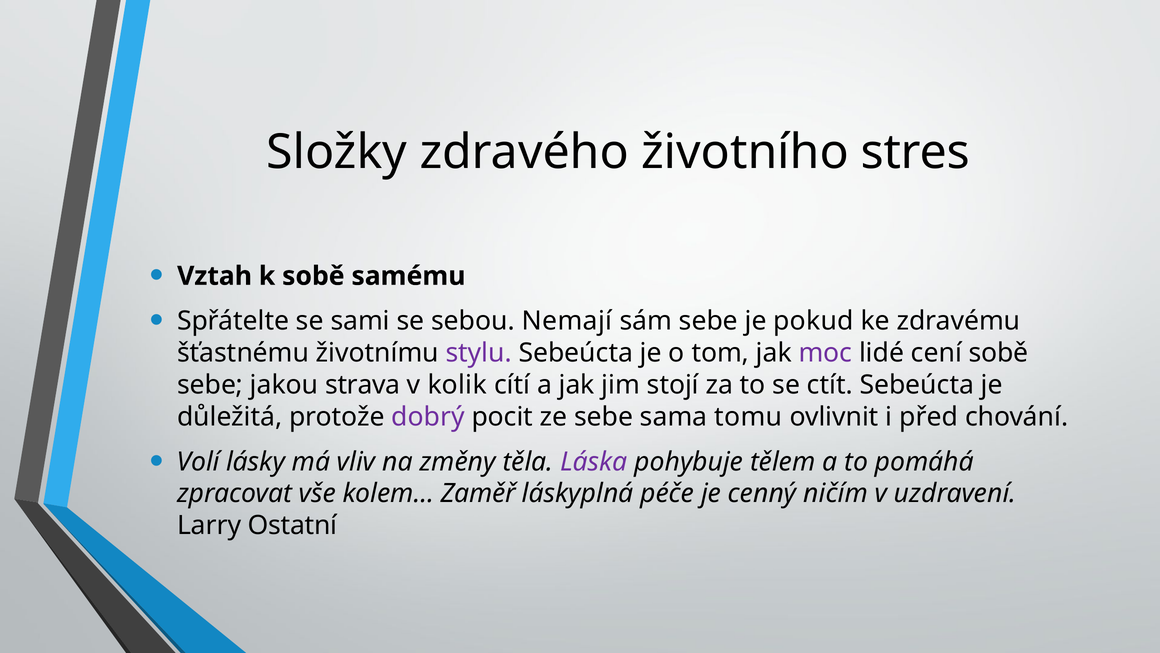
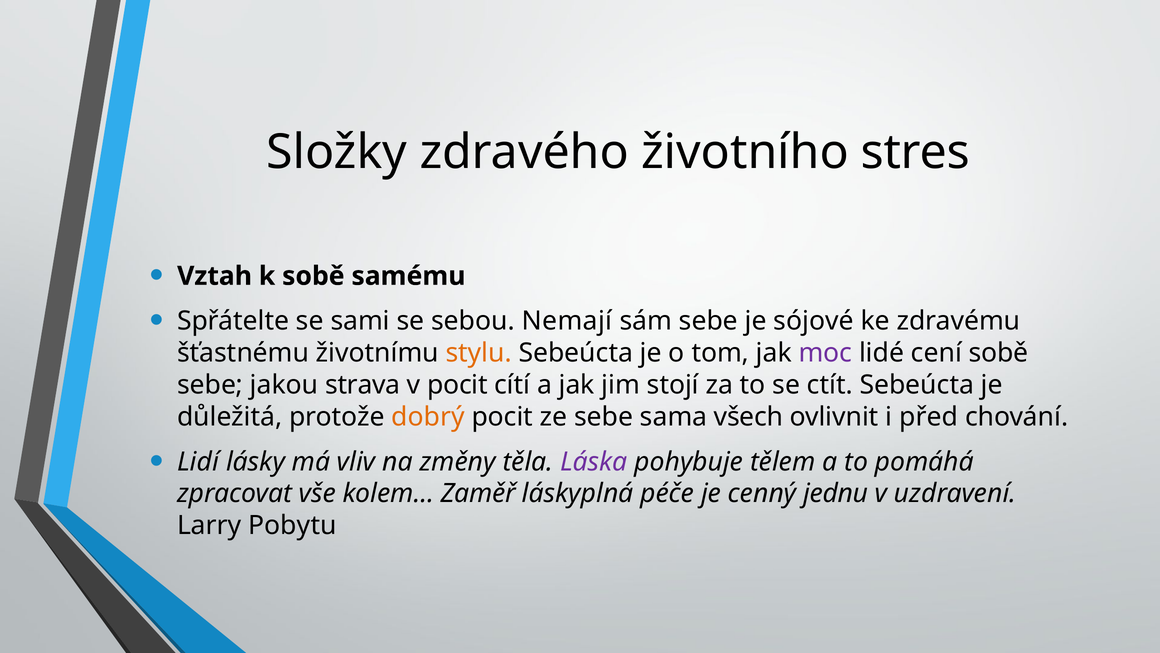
pokud: pokud -> sójové (814, 321)
stylu colour: purple -> orange (479, 353)
v kolik: kolik -> pocit (457, 385)
dobrý colour: purple -> orange (428, 416)
tomu: tomu -> všech (748, 416)
Volí: Volí -> Lidí (198, 461)
ničím: ničím -> jednu (836, 493)
Ostatní: Ostatní -> Pobytu (292, 525)
